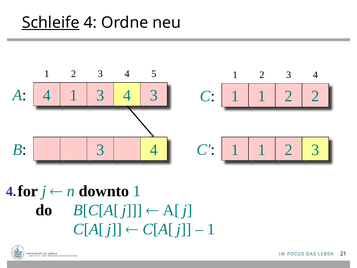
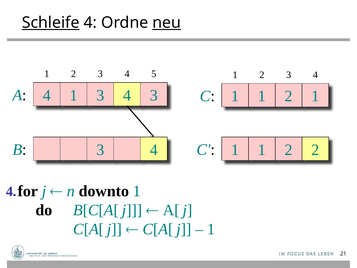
neu underline: none -> present (167, 23)
2 2: 2 -> 1 (315, 96)
1 1 2 3: 3 -> 2 (315, 150)
